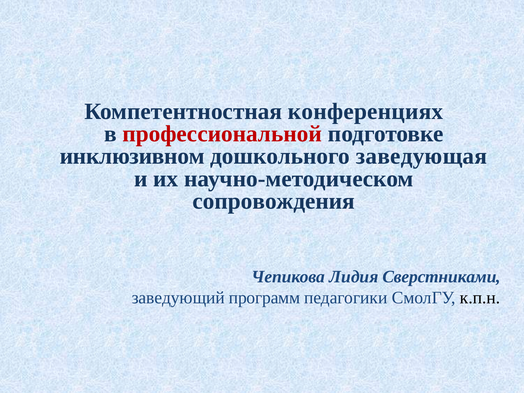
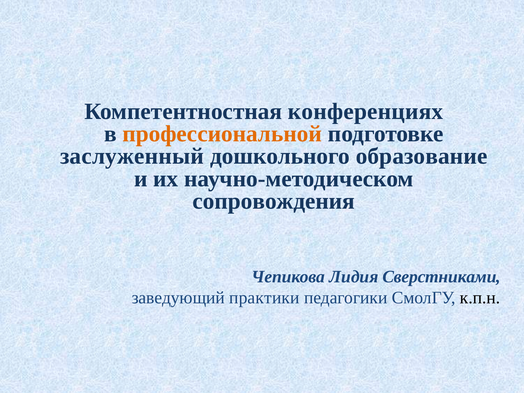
профессиональной colour: red -> orange (222, 134)
инклюзивном: инклюзивном -> заслуженный (132, 156)
заведующая: заведующая -> образование (422, 156)
программ: программ -> практики (264, 298)
